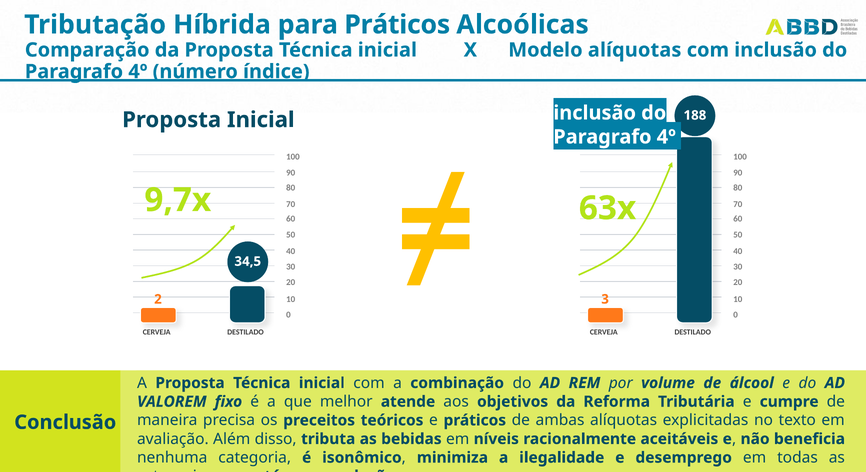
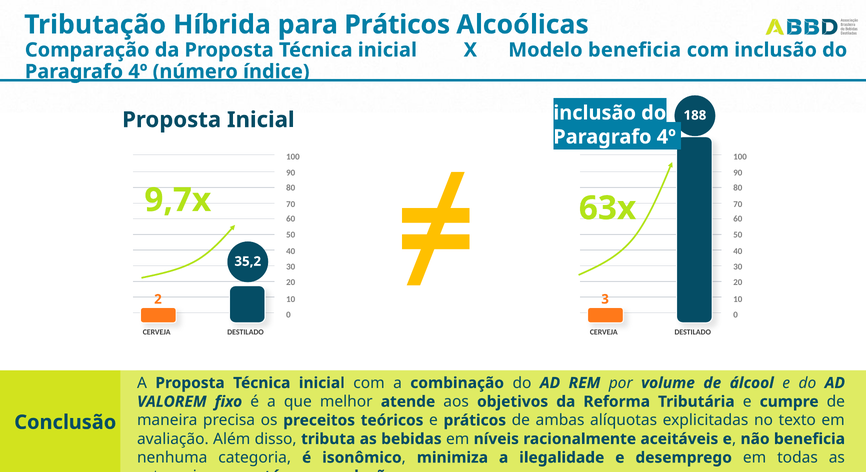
Modelo alíquotas: alíquotas -> beneficia (635, 50)
34,5: 34,5 -> 35,2 (248, 262)
